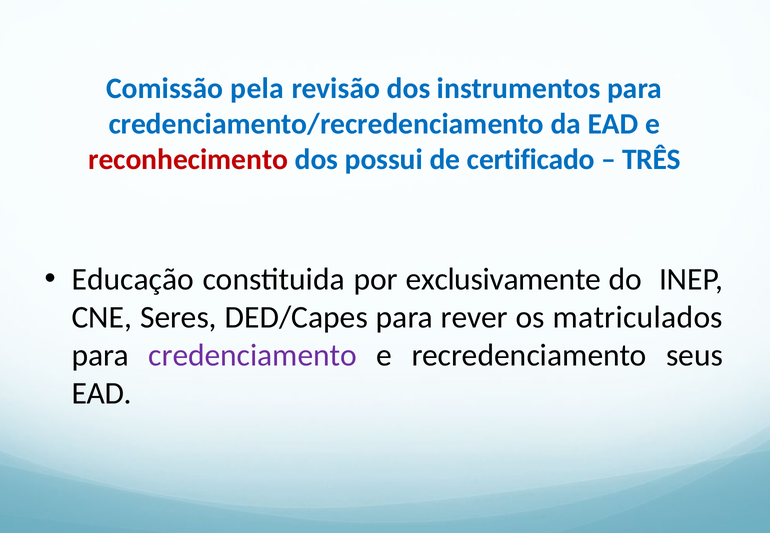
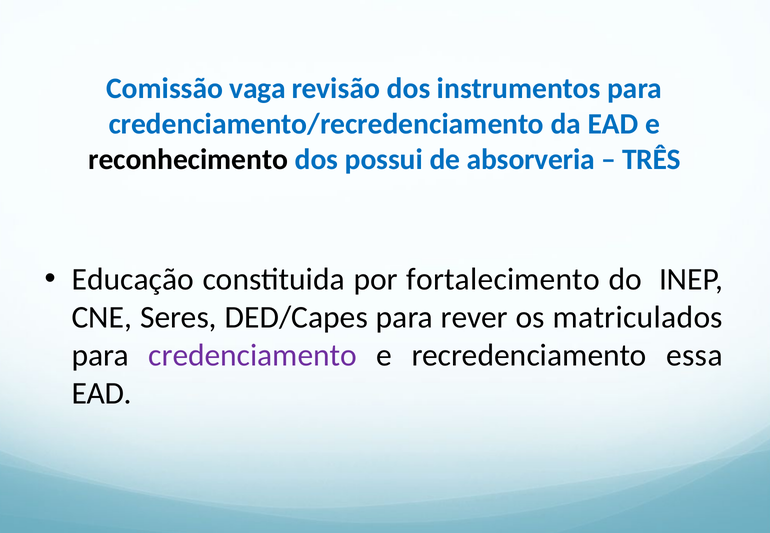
pela: pela -> vaga (258, 88)
reconhecimento colour: red -> black (188, 159)
certificado: certificado -> absorveria (531, 159)
exclusivamente: exclusivamente -> fortalecimento (503, 279)
seus: seus -> essa (694, 355)
